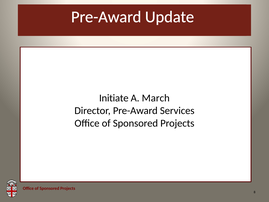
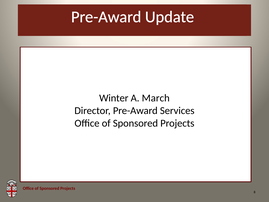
Initiate: Initiate -> Winter (114, 98)
